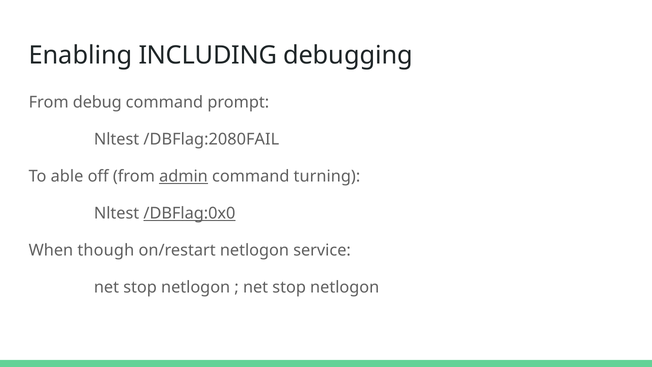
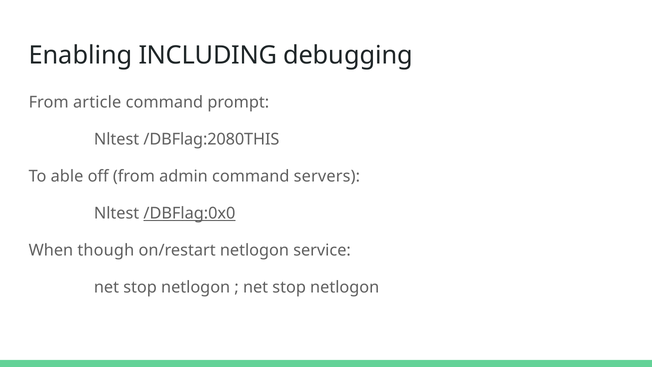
debug: debug -> article (97, 103)
/DBFlag:2080FAIL: /DBFlag:2080FAIL -> /DBFlag:2080THIS (211, 139)
admin underline: present -> none (183, 176)
turning: turning -> servers (327, 176)
